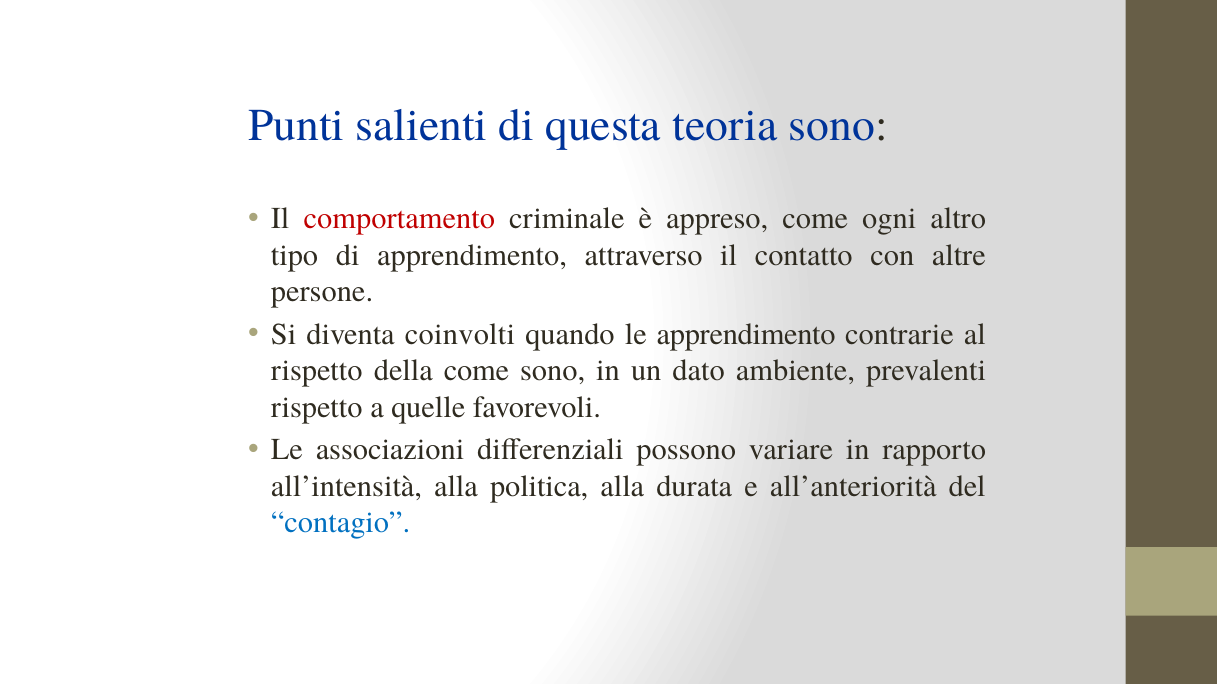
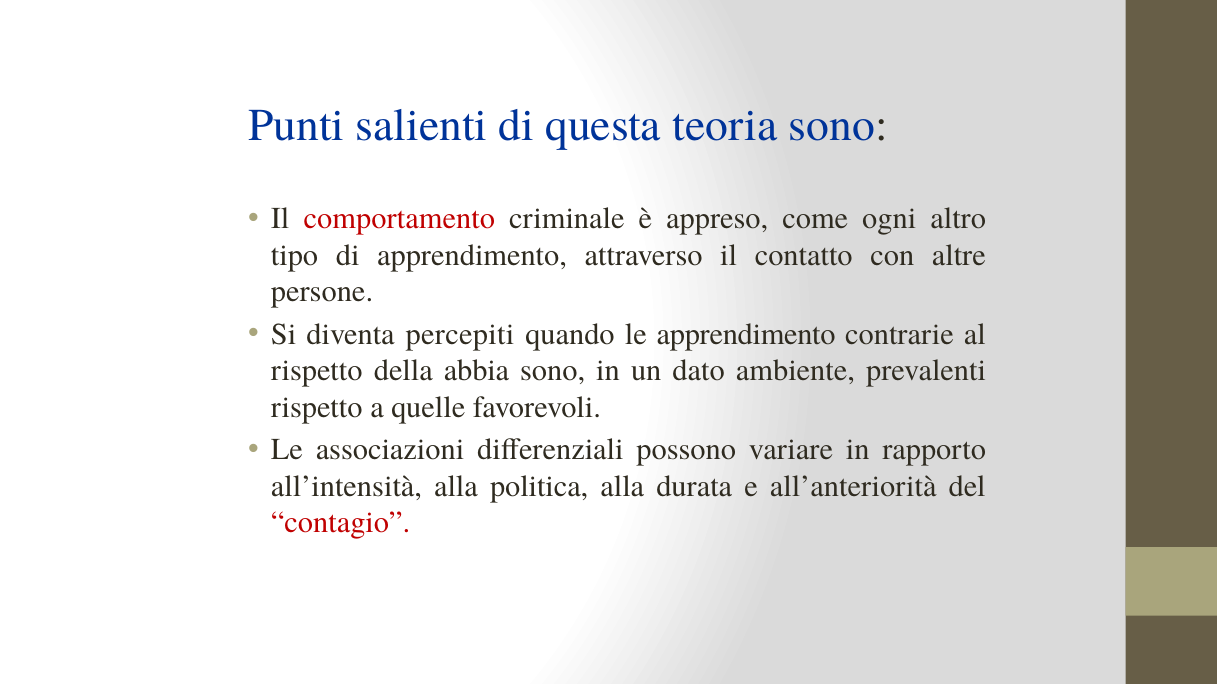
coinvolti: coinvolti -> percepiti (460, 335)
della come: come -> abbia (477, 371)
contagio colour: blue -> red (341, 523)
